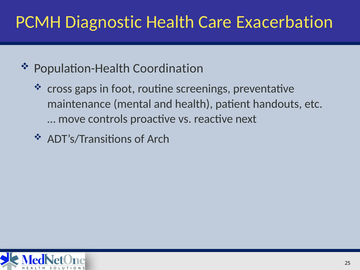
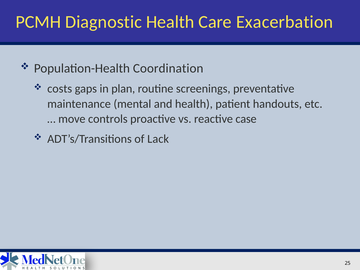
cross: cross -> costs (60, 89)
foot: foot -> plan (123, 89)
next: next -> case (246, 119)
Arch: Arch -> Lack (158, 139)
